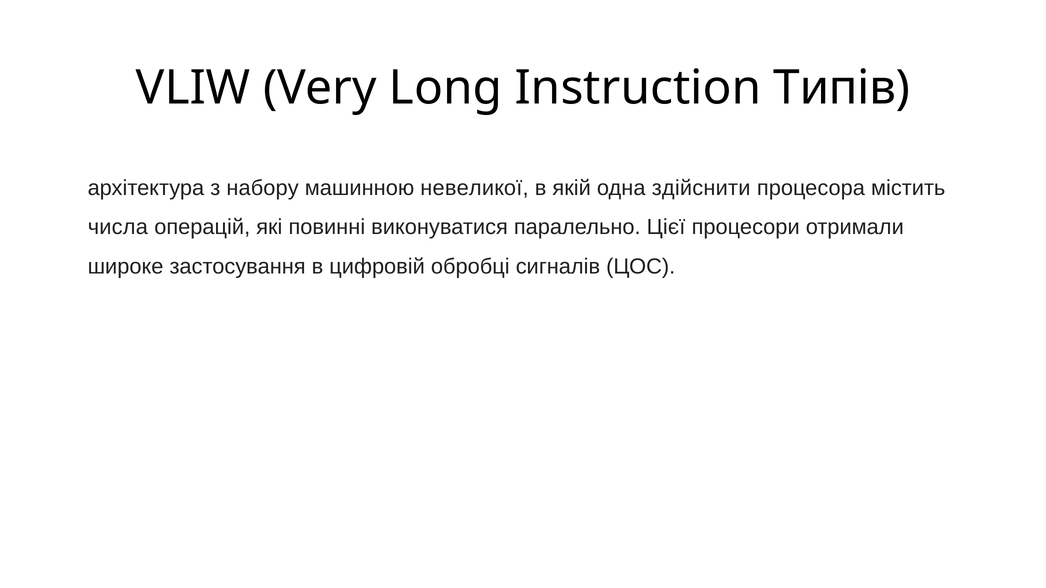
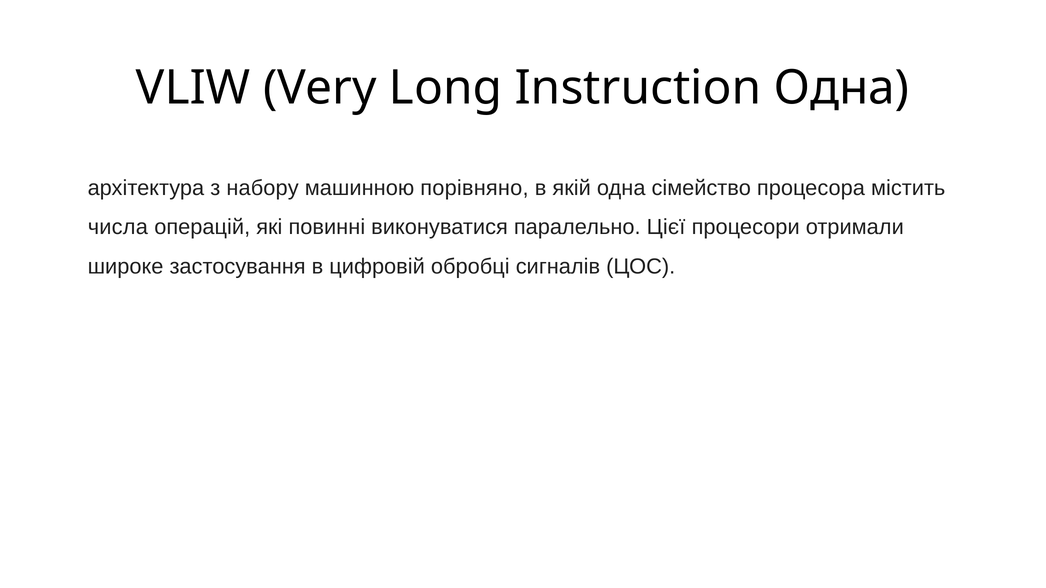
Instruction Типів: Типів -> Одна (842, 88)
невеликої: невеликої -> порівняно (474, 188)
здійснити: здійснити -> сімейство (701, 188)
